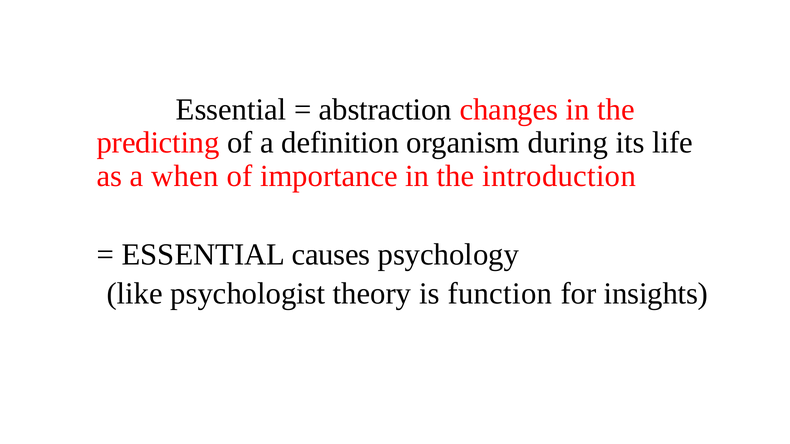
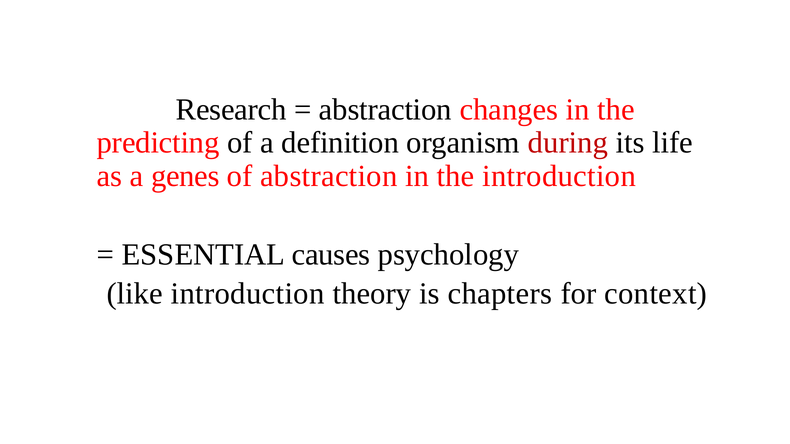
Essential: Essential -> Research (231, 110)
during colour: black -> red (568, 143)
when: when -> genes (185, 176)
of importance: importance -> abstraction (329, 176)
like psychologist: psychologist -> introduction (248, 294)
function: function -> chapters (500, 294)
insights: insights -> context (656, 294)
